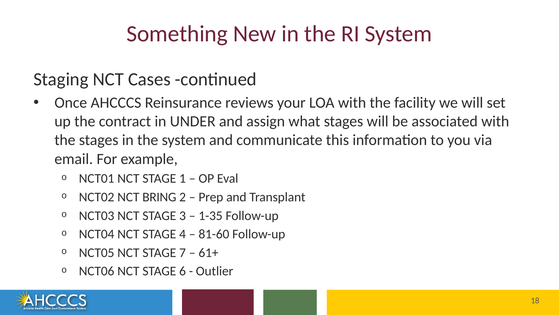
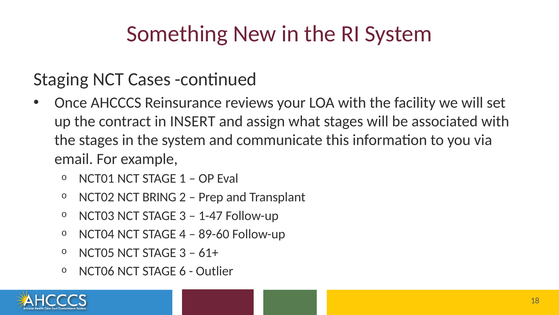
UNDER: UNDER -> INSERT (193, 121)
1-35: 1-35 -> 1-47 (211, 215)
81-60: 81-60 -> 89-60 (214, 234)
NCT05 NCT STAGE 7: 7 -> 3 (183, 252)
